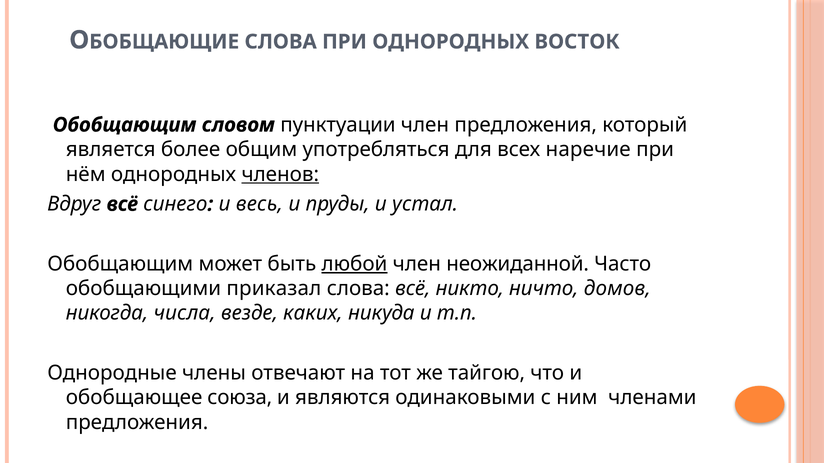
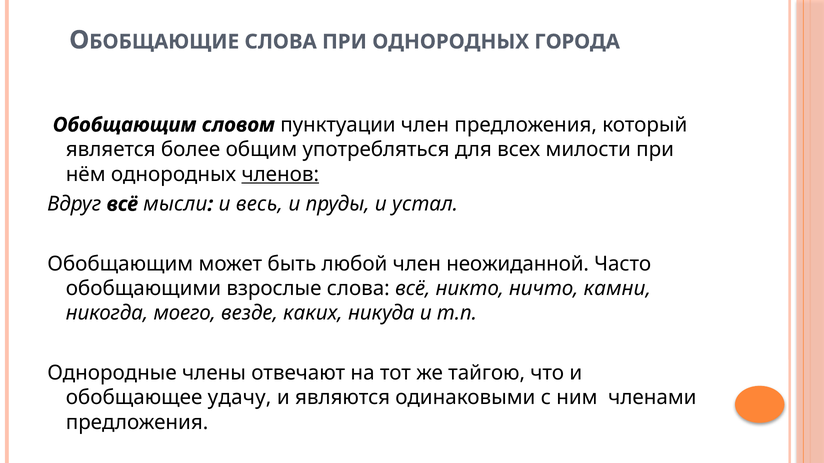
ВОСТОК: ВОСТОК -> ГОРОДА (577, 42)
наречие: наречие -> милости (588, 150)
синего: синего -> мысли (175, 204)
любой underline: present -> none (354, 264)
приказал: приказал -> взрослые (274, 289)
домов: домов -> камни (617, 289)
числа: числа -> моего (185, 314)
союза: союза -> удачу (240, 398)
